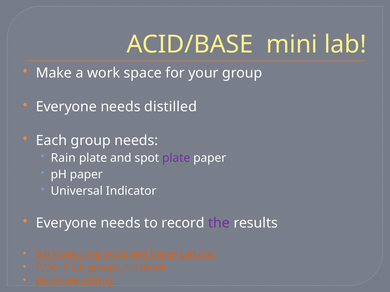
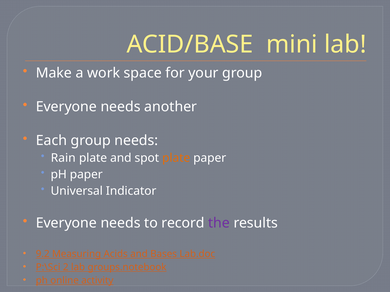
distilled: distilled -> another (171, 107)
plate colour: purple -> orange (176, 158)
9.6: 9.6 -> 9.2 (43, 254)
5: 5 -> 2 (66, 268)
